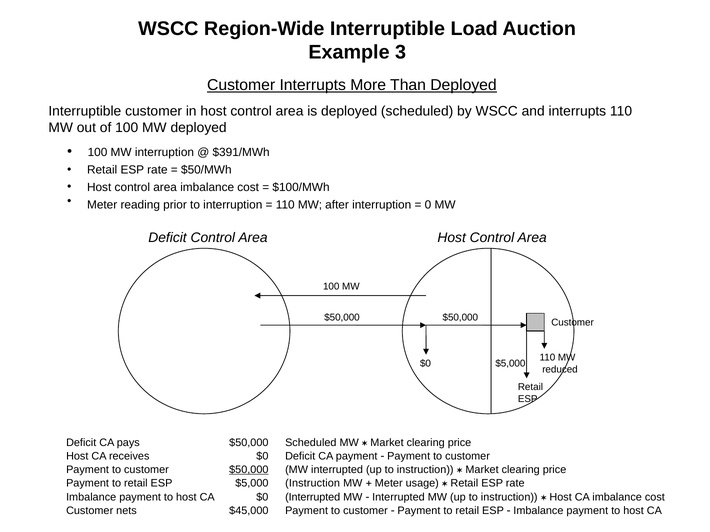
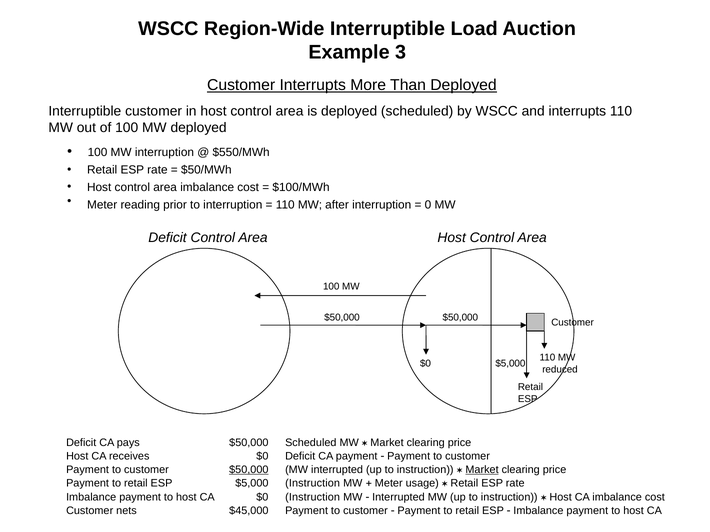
$391/MWh: $391/MWh -> $550/MWh (241, 153)
Market underline: none -> present (482, 470)
$0 Interrupted: Interrupted -> Instruction (313, 497)
